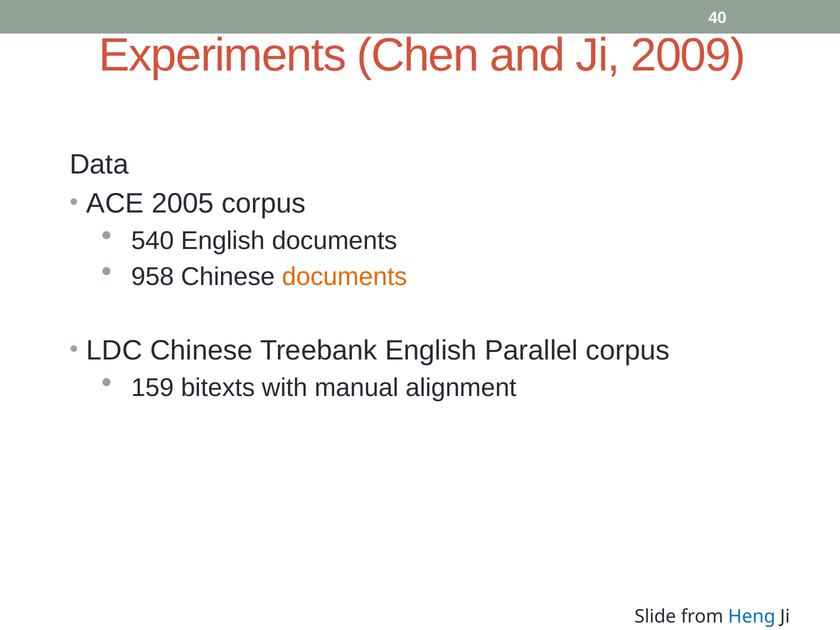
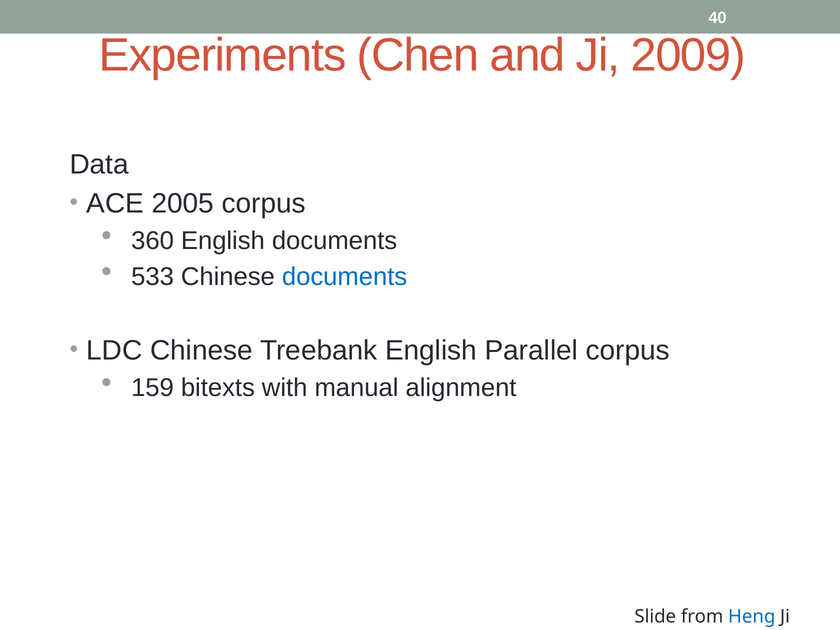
540: 540 -> 360 (153, 241)
958: 958 -> 533 (153, 277)
documents colour: orange -> blue (345, 277)
